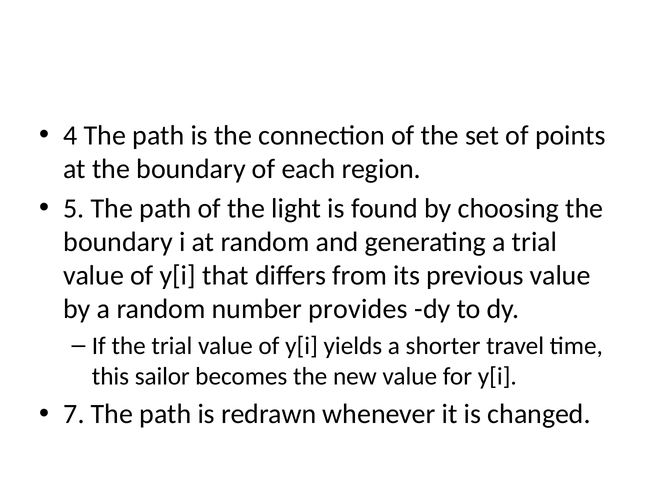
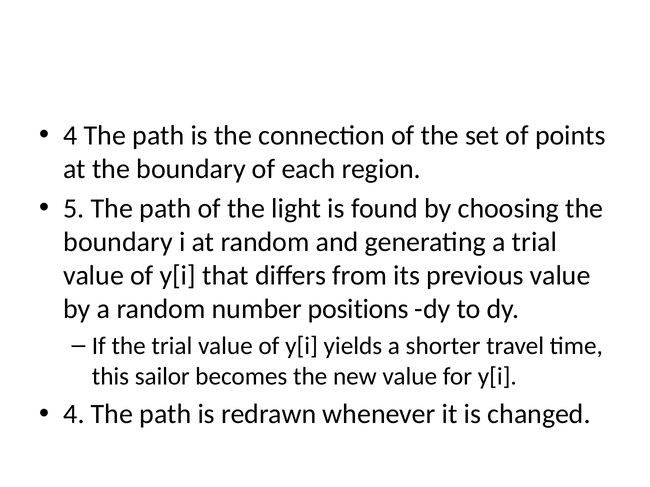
provides: provides -> positions (358, 310)
7: 7 -> 4 (74, 415)
